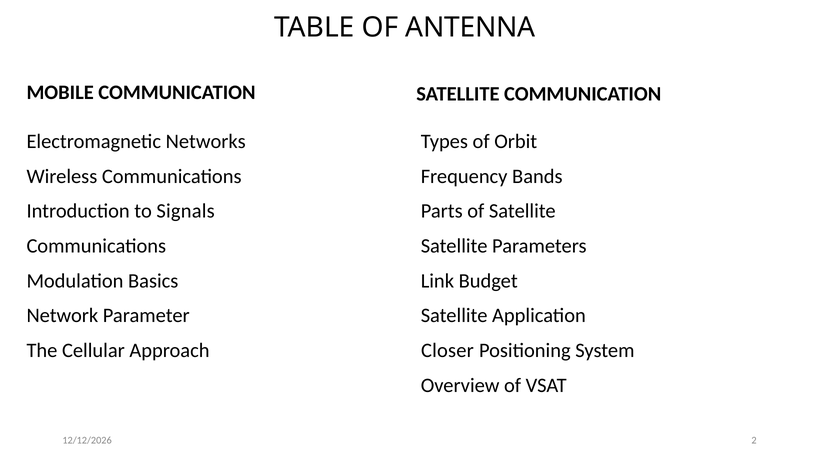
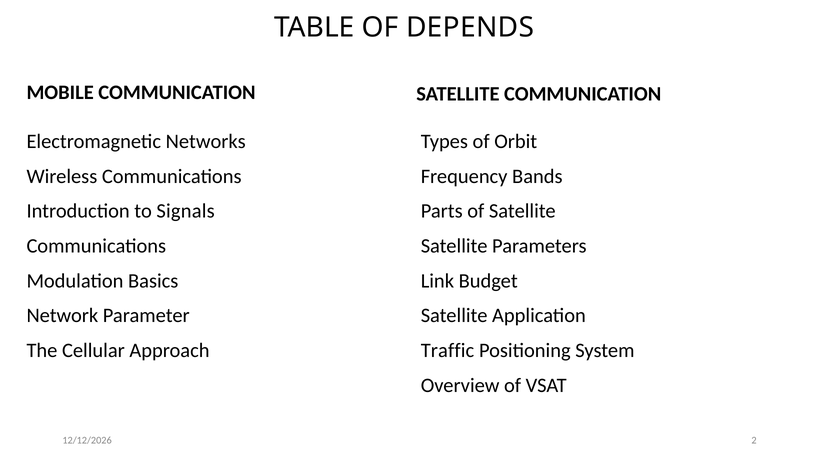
ANTENNA: ANTENNA -> DEPENDS (470, 27)
Closer: Closer -> Traffic (448, 350)
